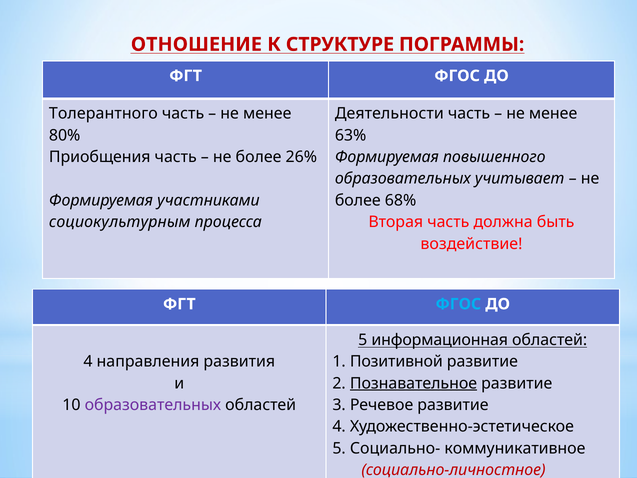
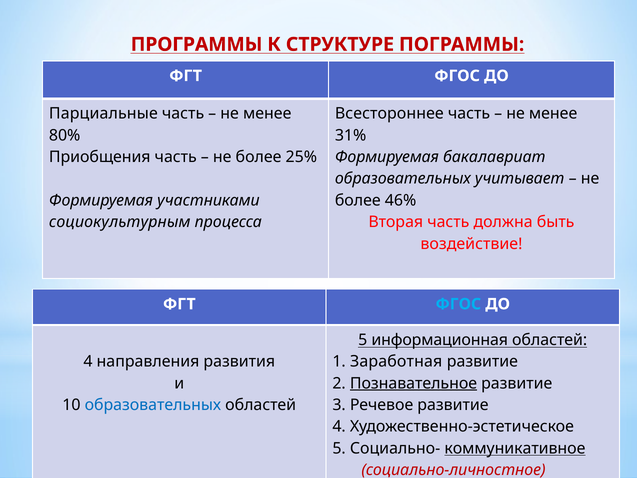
ОТНОШЕНИЕ: ОТНОШЕНИЕ -> ПРОГРАММЫ (197, 44)
Толерантного: Толерантного -> Парциальные (103, 114)
Деятельности: Деятельности -> Всестороннее (389, 114)
63%: 63% -> 31% (351, 135)
26%: 26% -> 25% (301, 157)
повышенного: повышенного -> бакалавриат (494, 157)
68%: 68% -> 46% (401, 200)
Позитивной: Позитивной -> Заработная (396, 361)
образовательных colour: purple -> blue (153, 405)
коммуникативное underline: none -> present (515, 448)
